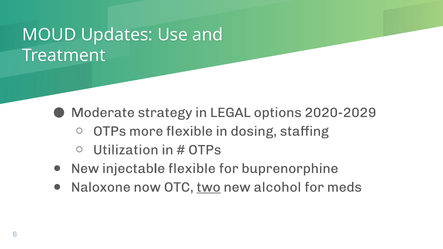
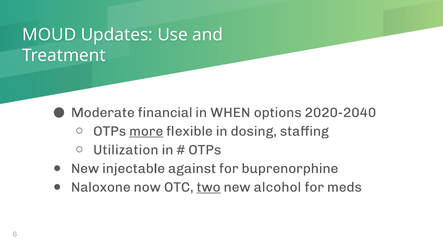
strategy: strategy -> financial (165, 113)
LEGAL: LEGAL -> WHEN (230, 113)
2020-2029: 2020-2029 -> 2020-2040 (340, 113)
more underline: none -> present (146, 131)
injectable flexible: flexible -> against (192, 169)
